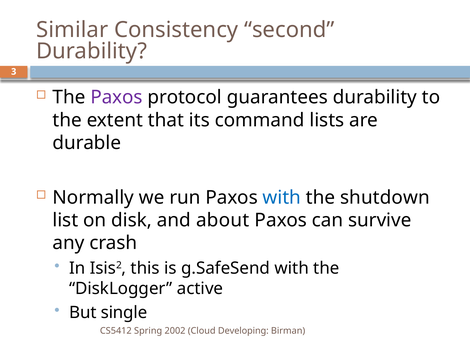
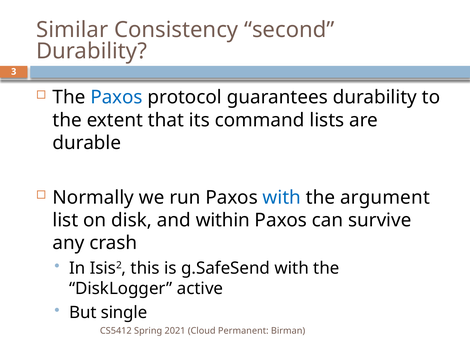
Paxos colour: purple -> blue (117, 97)
shutdown: shutdown -> argument (385, 197)
about: about -> within (223, 220)
2002: 2002 -> 2021 (175, 330)
Developing: Developing -> Permanent (243, 330)
